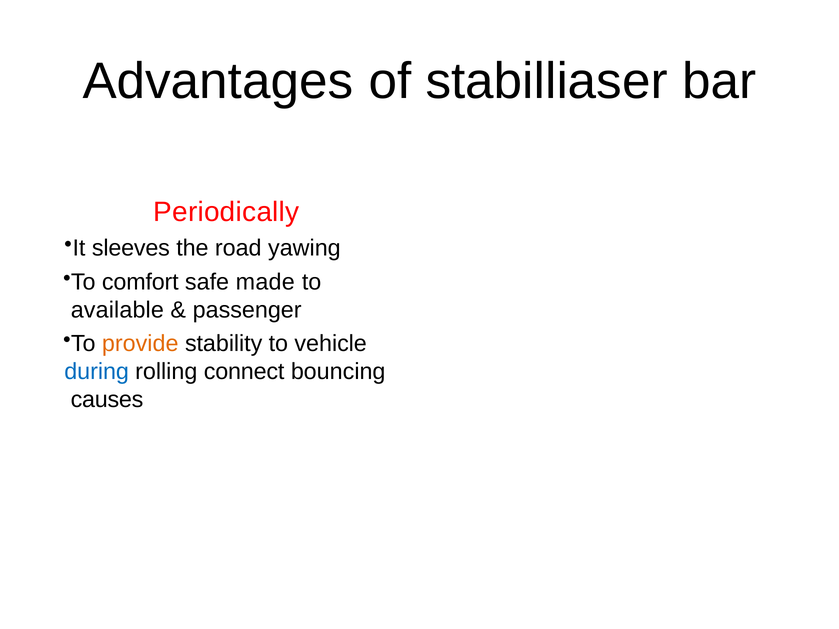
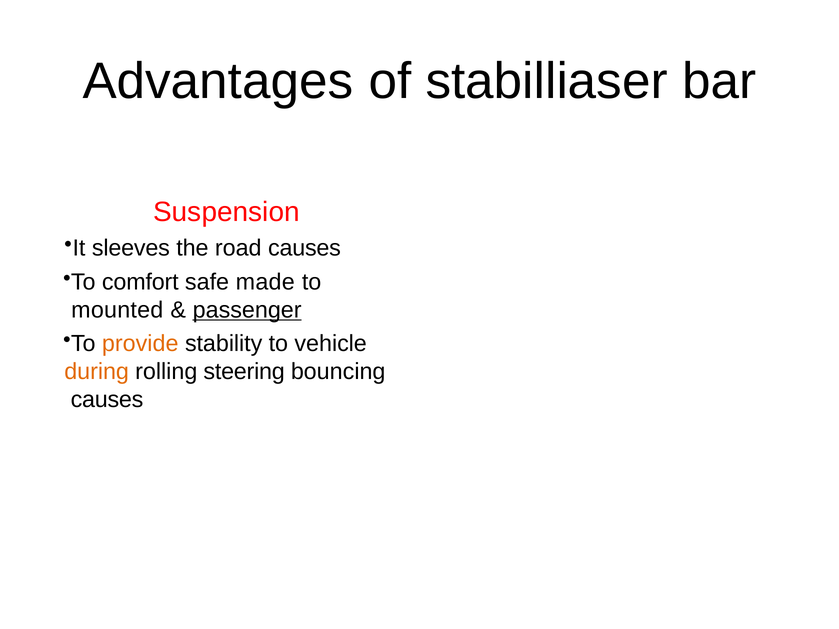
Periodically: Periodically -> Suspension (226, 212)
road yawing: yawing -> causes (305, 248)
available: available -> mounted (117, 310)
passenger underline: none -> present (247, 310)
during colour: blue -> orange (97, 372)
connect: connect -> steering (244, 372)
